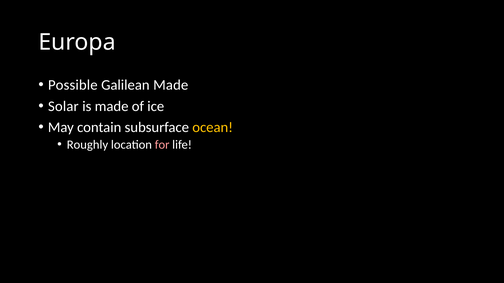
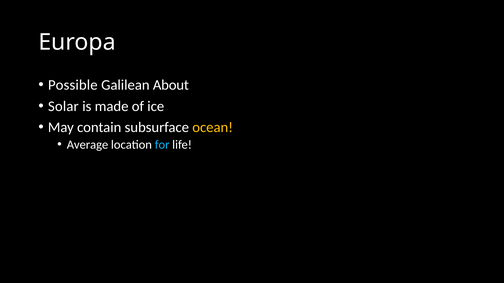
Galilean Made: Made -> About (171, 85)
Roughly: Roughly -> Average (87, 145)
for colour: pink -> light blue (162, 145)
